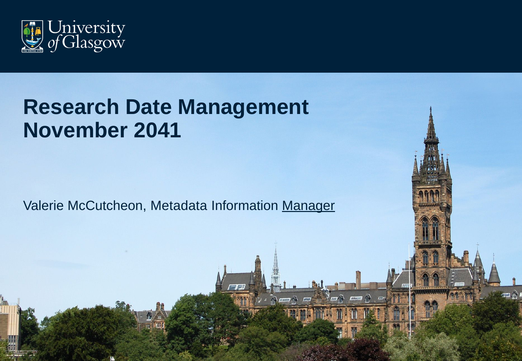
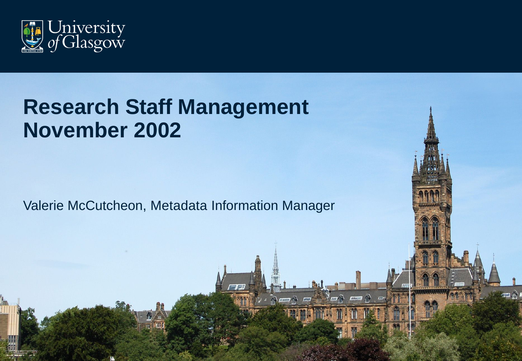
Date: Date -> Staff (149, 107)
2041: 2041 -> 2002 (158, 131)
Manager underline: present -> none (308, 206)
